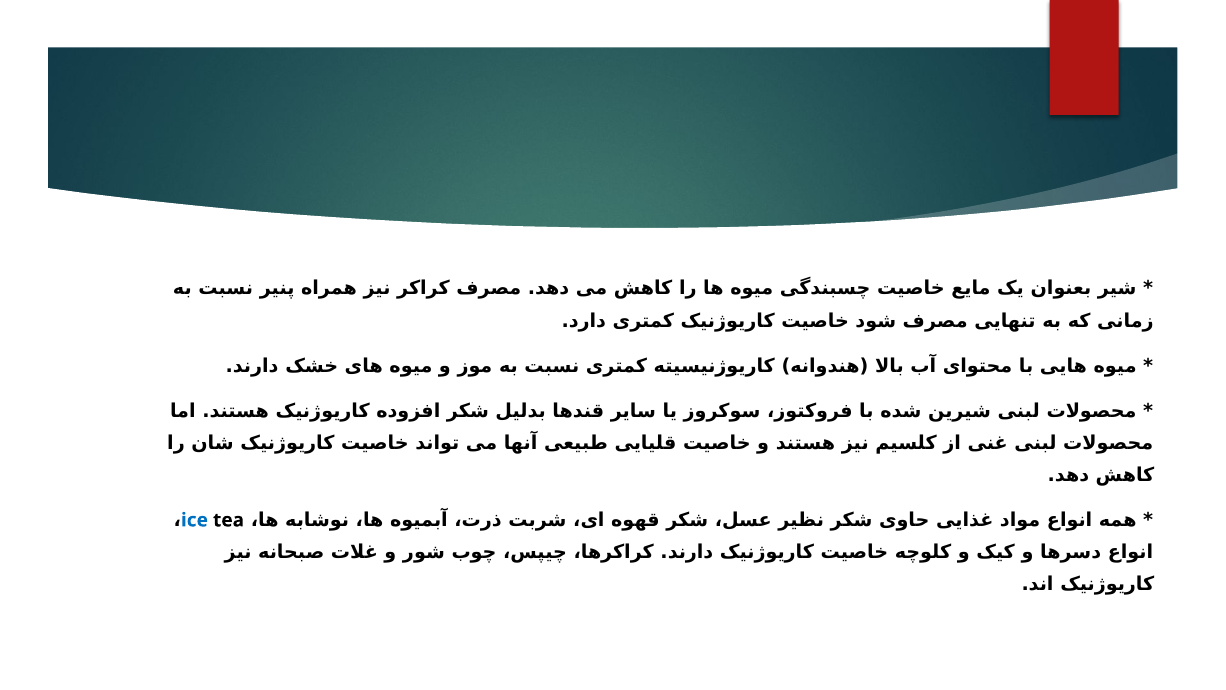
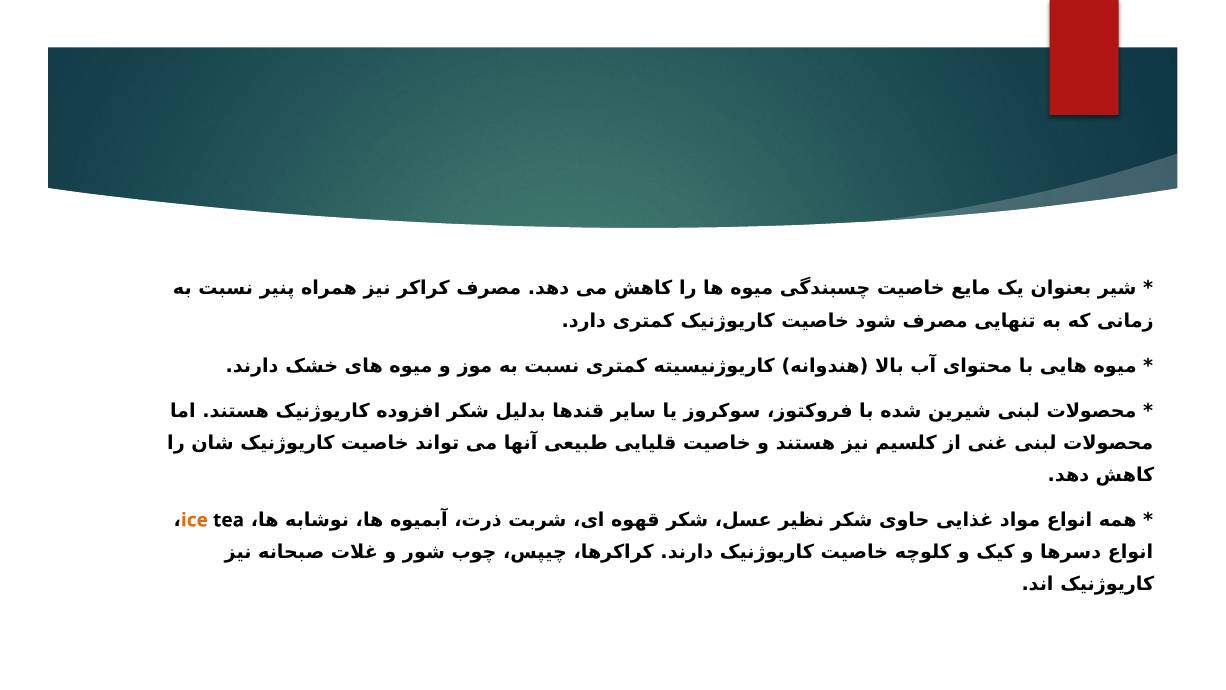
ice colour: blue -> orange (194, 520)
